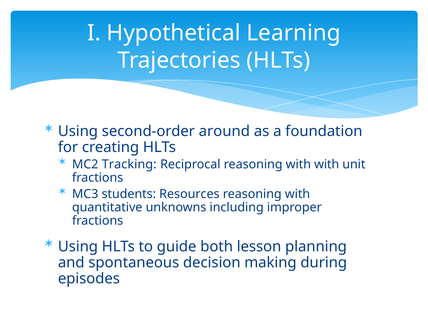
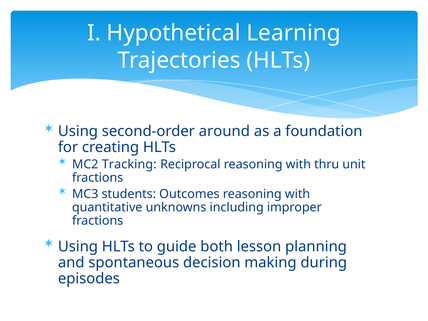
with with: with -> thru (327, 164)
Resources: Resources -> Outcomes (189, 194)
